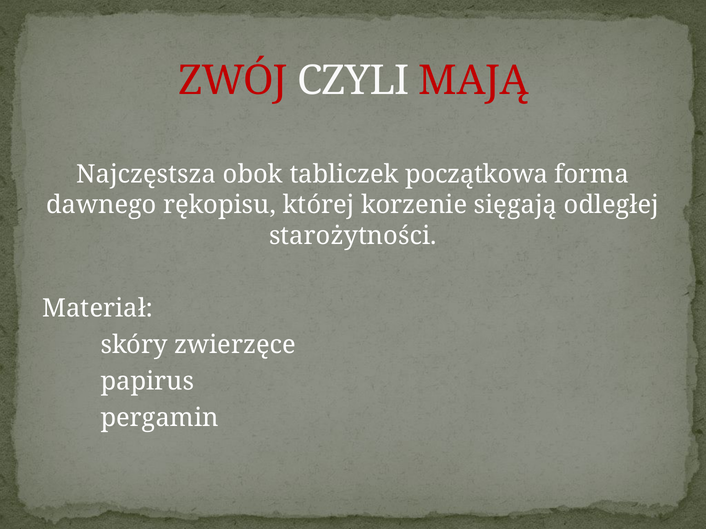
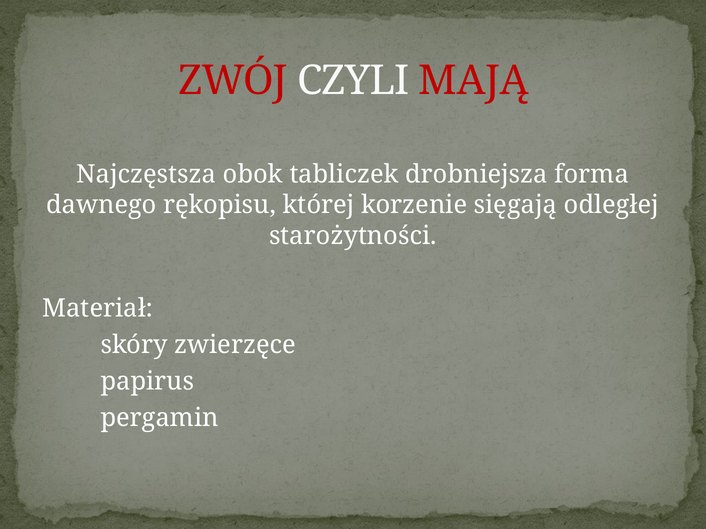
początkowa: początkowa -> drobniejsza (477, 175)
